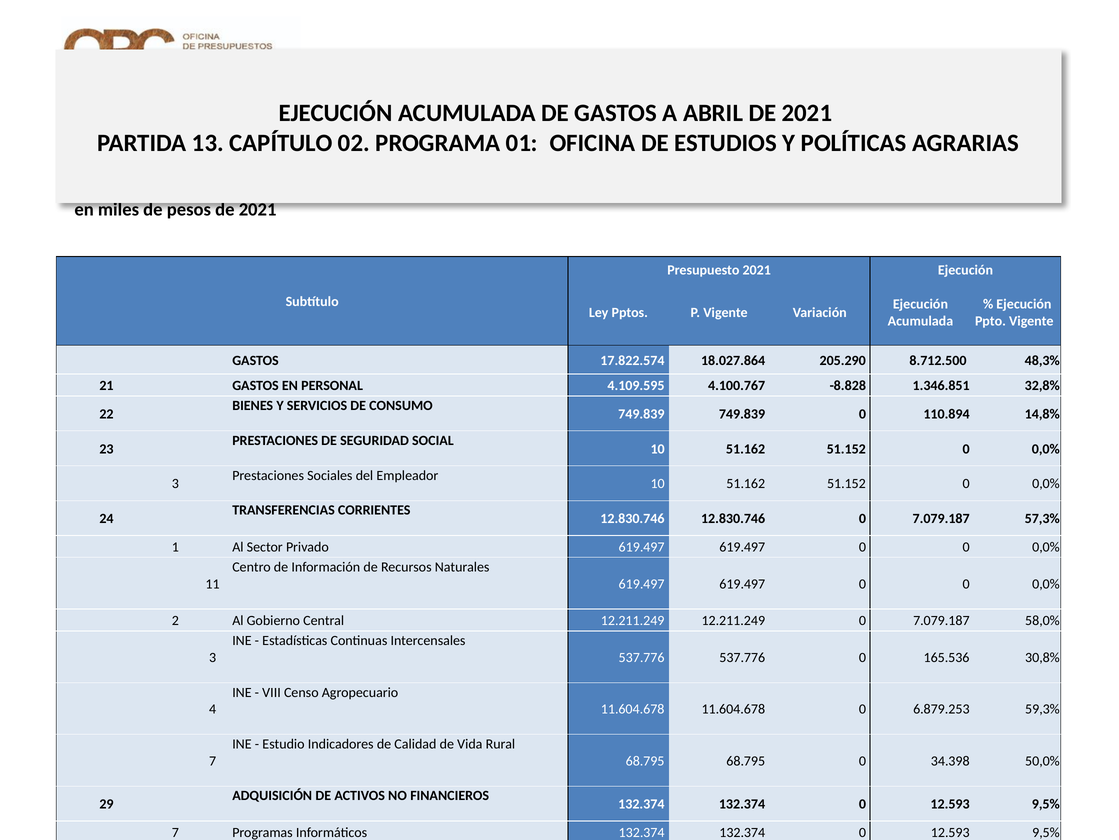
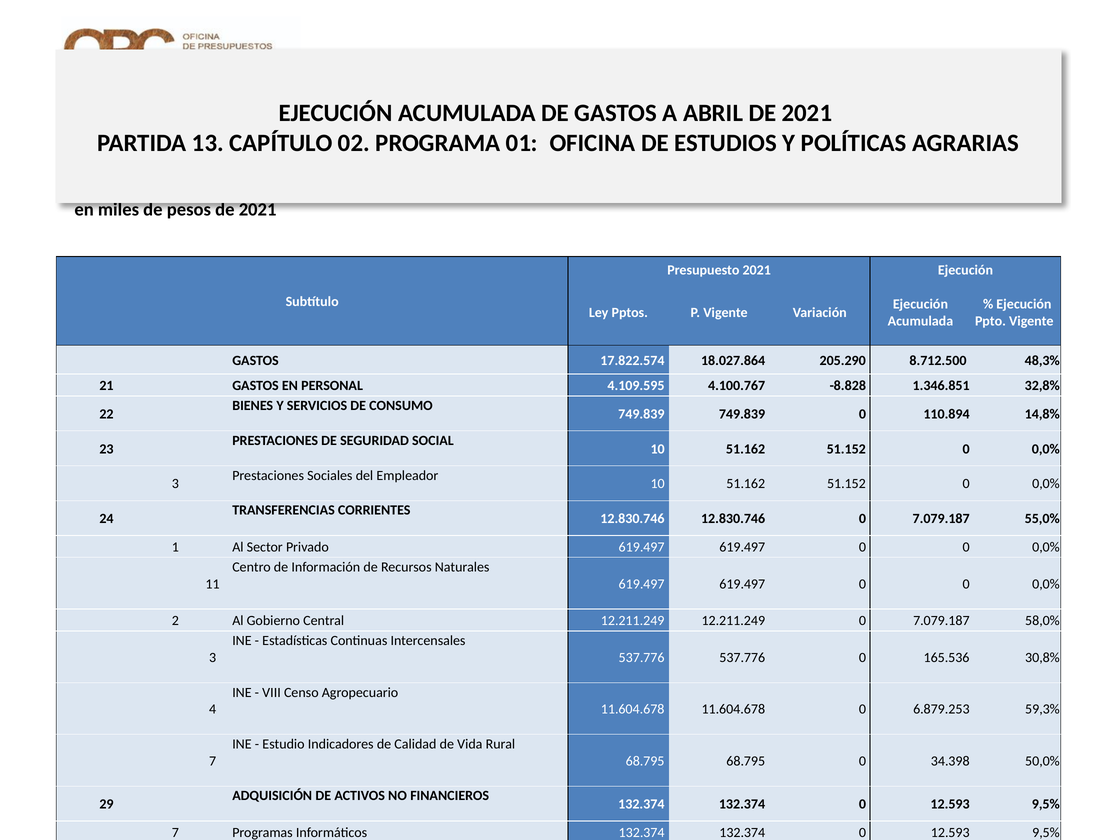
57,3%: 57,3% -> 55,0% (1042, 518)
